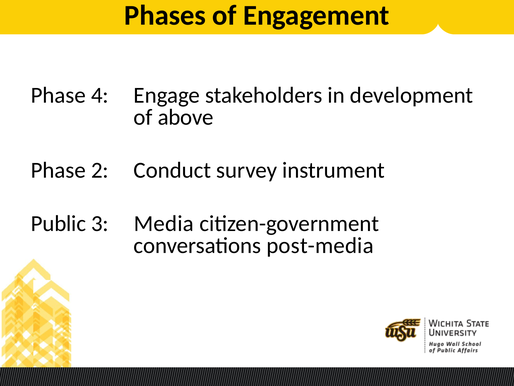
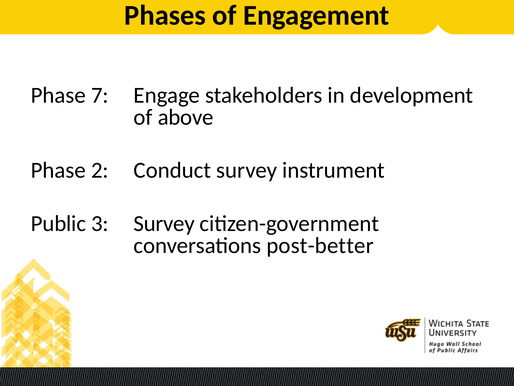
4: 4 -> 7 (100, 95)
3 Media: Media -> Survey (164, 223)
post-media: post-media -> post-better (320, 245)
